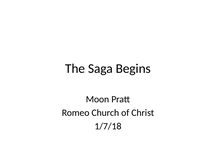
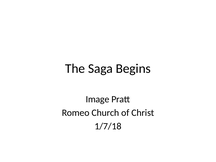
Moon: Moon -> Image (98, 99)
